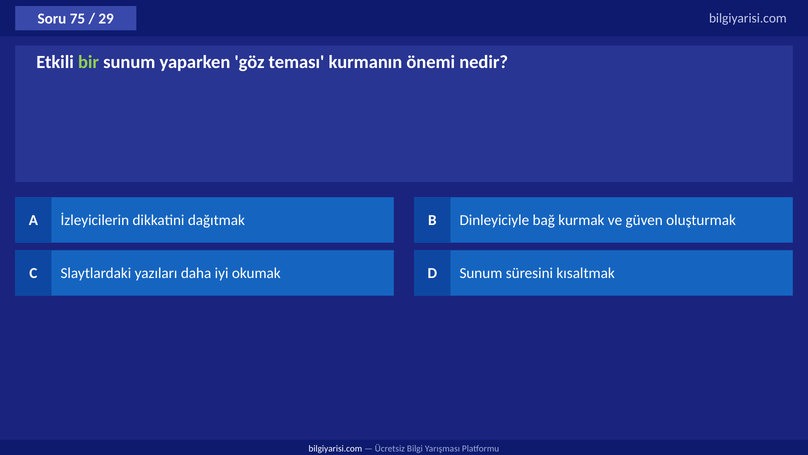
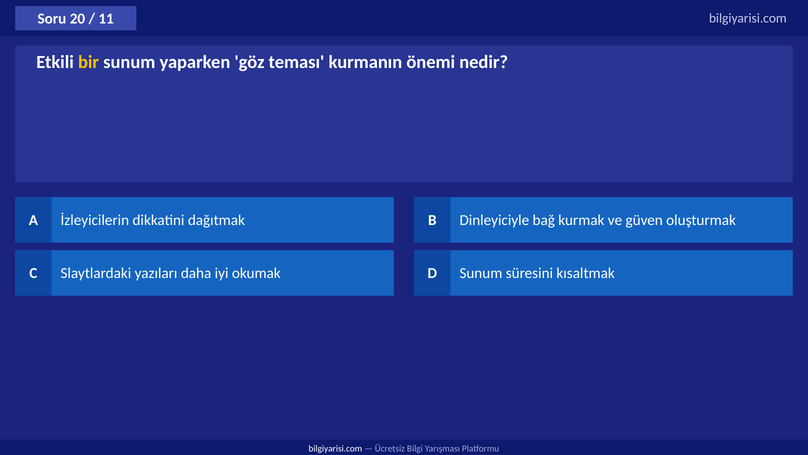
75: 75 -> 20 (77, 18)
29: 29 -> 11 (106, 18)
bir colour: light green -> yellow (89, 62)
